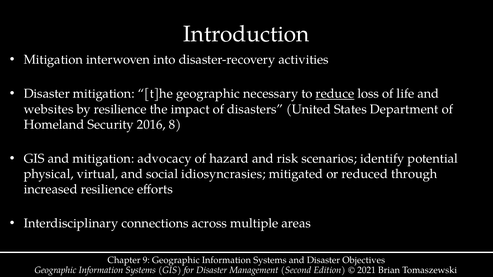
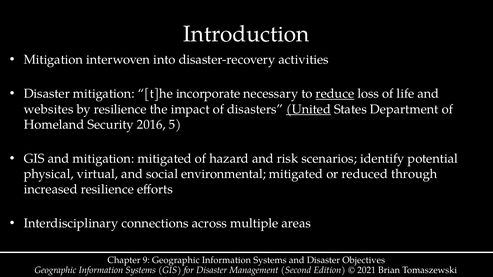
t]he geographic: geographic -> incorporate (208, 94)
United underline: none -> present (309, 109)
8: 8 -> 5 (175, 125)
mitigation advocacy: advocacy -> mitigated (165, 159)
idiosyncrasies: idiosyncrasies -> environmental (224, 174)
